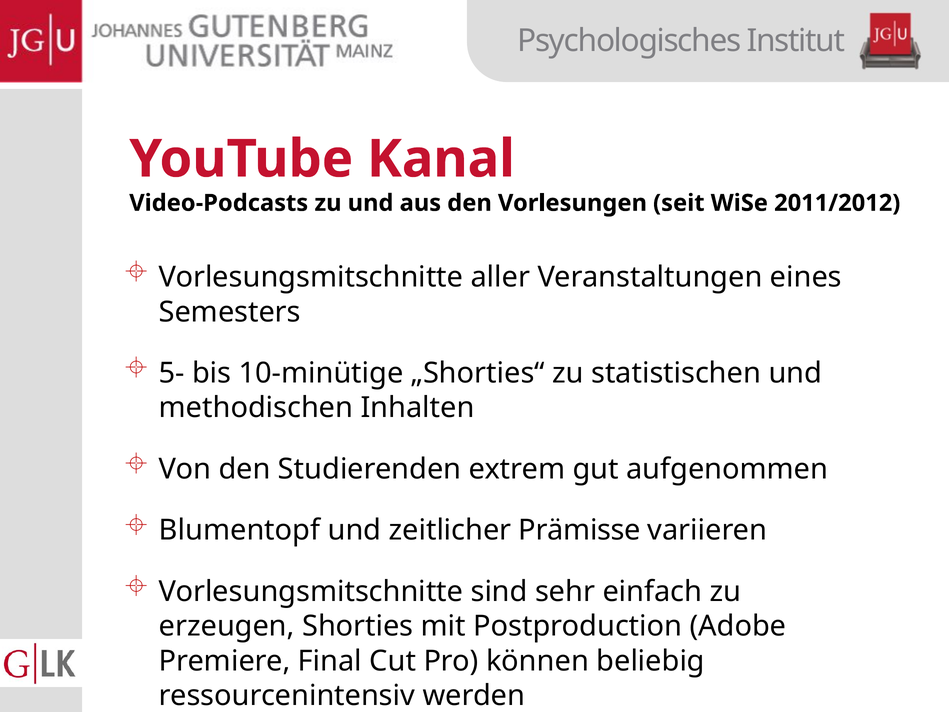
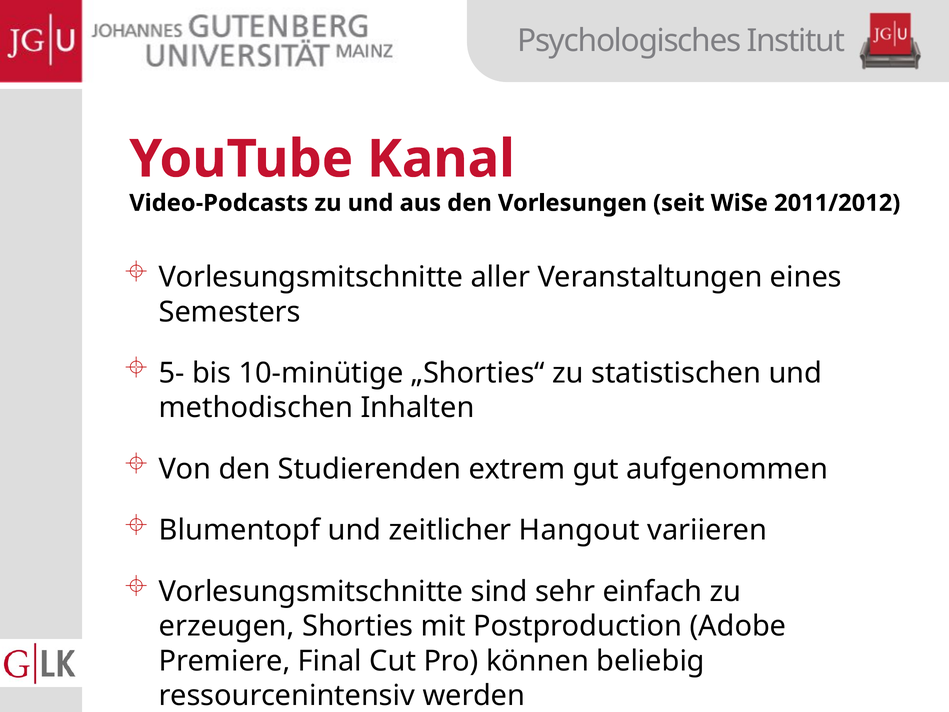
Prämisse: Prämisse -> Hangout (579, 530)
